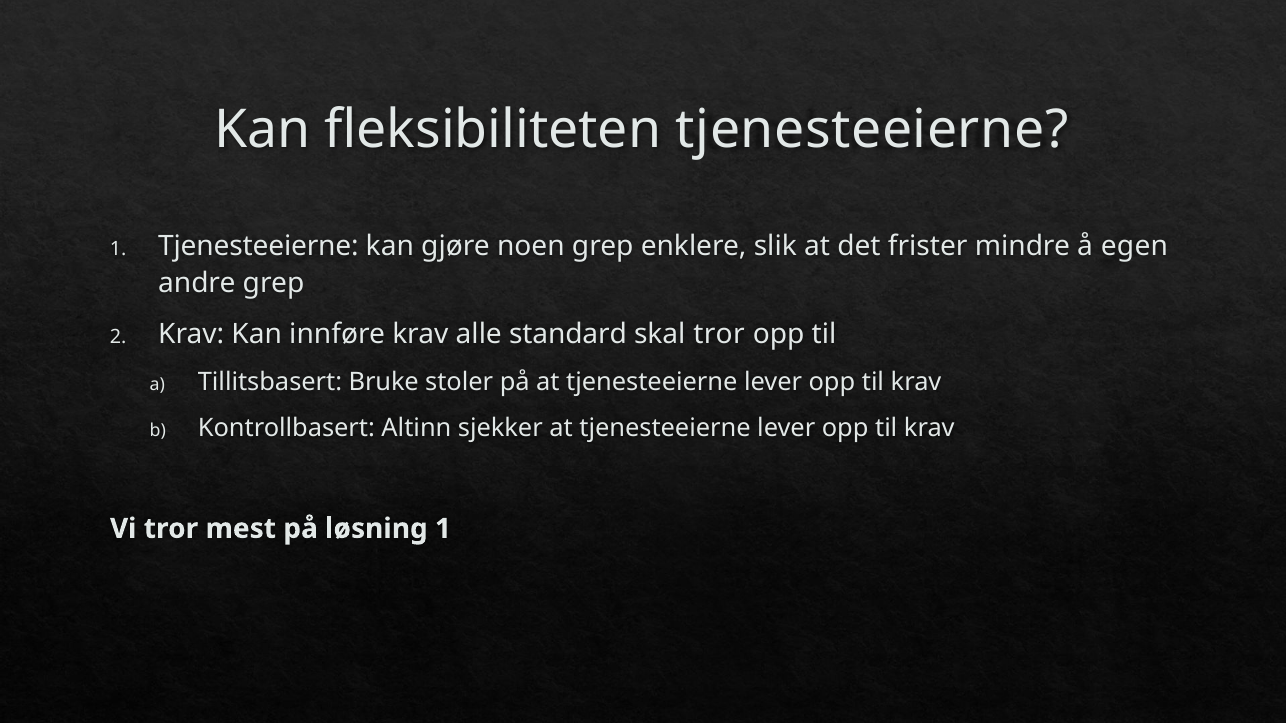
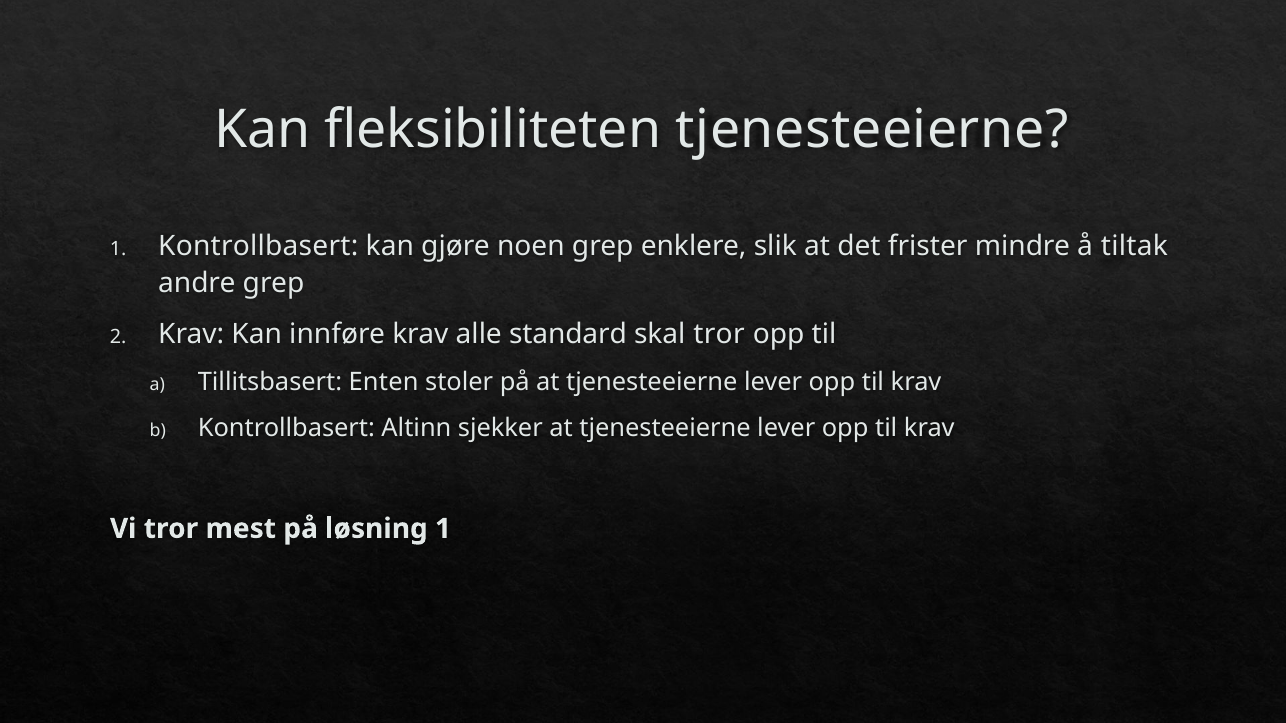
1 Tjenesteeierne: Tjenesteeierne -> Kontrollbasert (258, 246)
egen: egen -> tiltak (1134, 246)
Bruke: Bruke -> Enten (384, 382)
